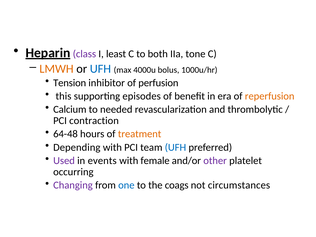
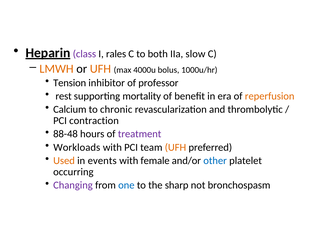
least: least -> rales (116, 54)
tone: tone -> slow (195, 54)
UFH colour: blue -> orange (100, 69)
perfusion: perfusion -> professor (158, 83)
this: this -> rest (64, 96)
episodes: episodes -> mortality (142, 96)
needed: needed -> chronic (116, 109)
64-48: 64-48 -> 88-48 (65, 134)
treatment colour: orange -> purple (140, 134)
Depending: Depending -> Workloads (77, 147)
UFH colour: blue -> orange (175, 147)
Used colour: purple -> orange (64, 161)
other colour: purple -> blue (215, 161)
coags: coags -> sharp (177, 185)
circumstances: circumstances -> bronchospasm (239, 185)
